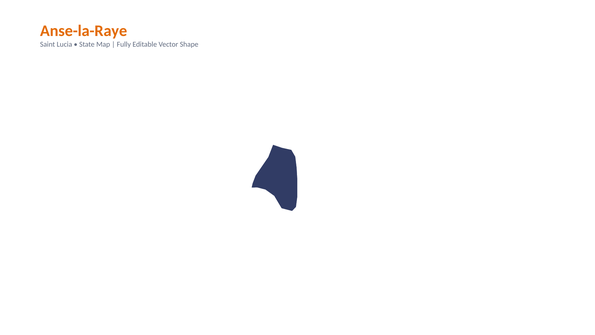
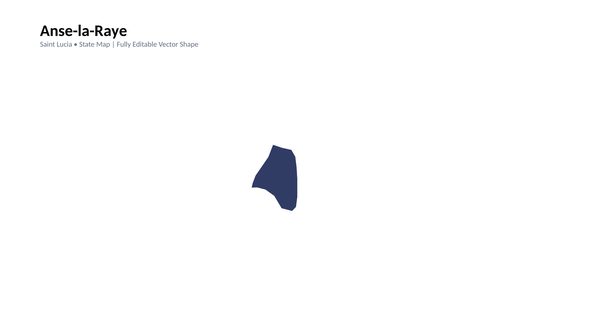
Anse-la-Raye colour: orange -> black (84, 31)
